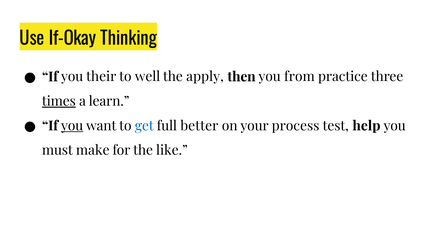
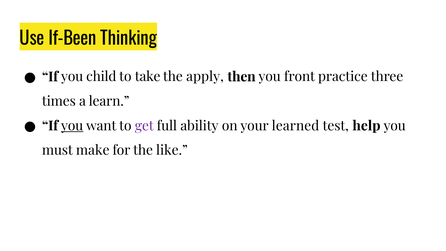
If-Okay: If-Okay -> If-Been (72, 39)
their: their -> child (101, 77)
well: well -> take (148, 77)
from: from -> front (300, 77)
times underline: present -> none (59, 101)
get colour: blue -> purple (144, 126)
better: better -> ability (199, 126)
process: process -> learned (296, 126)
